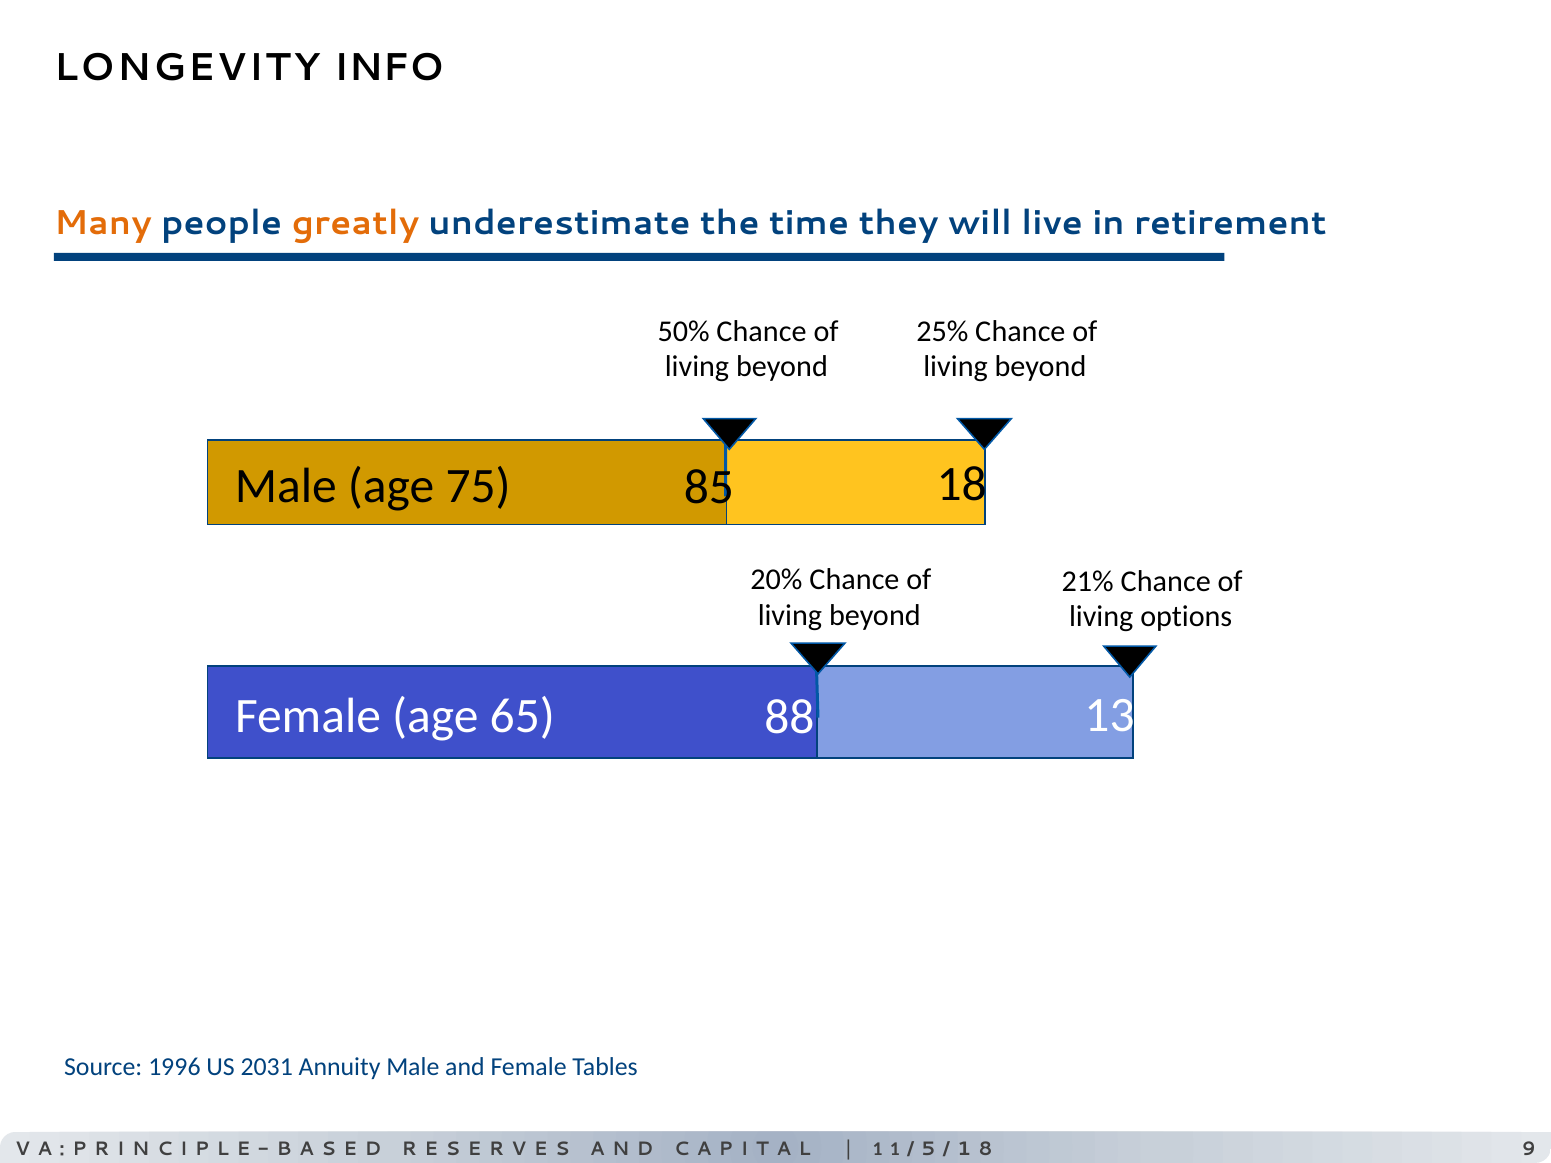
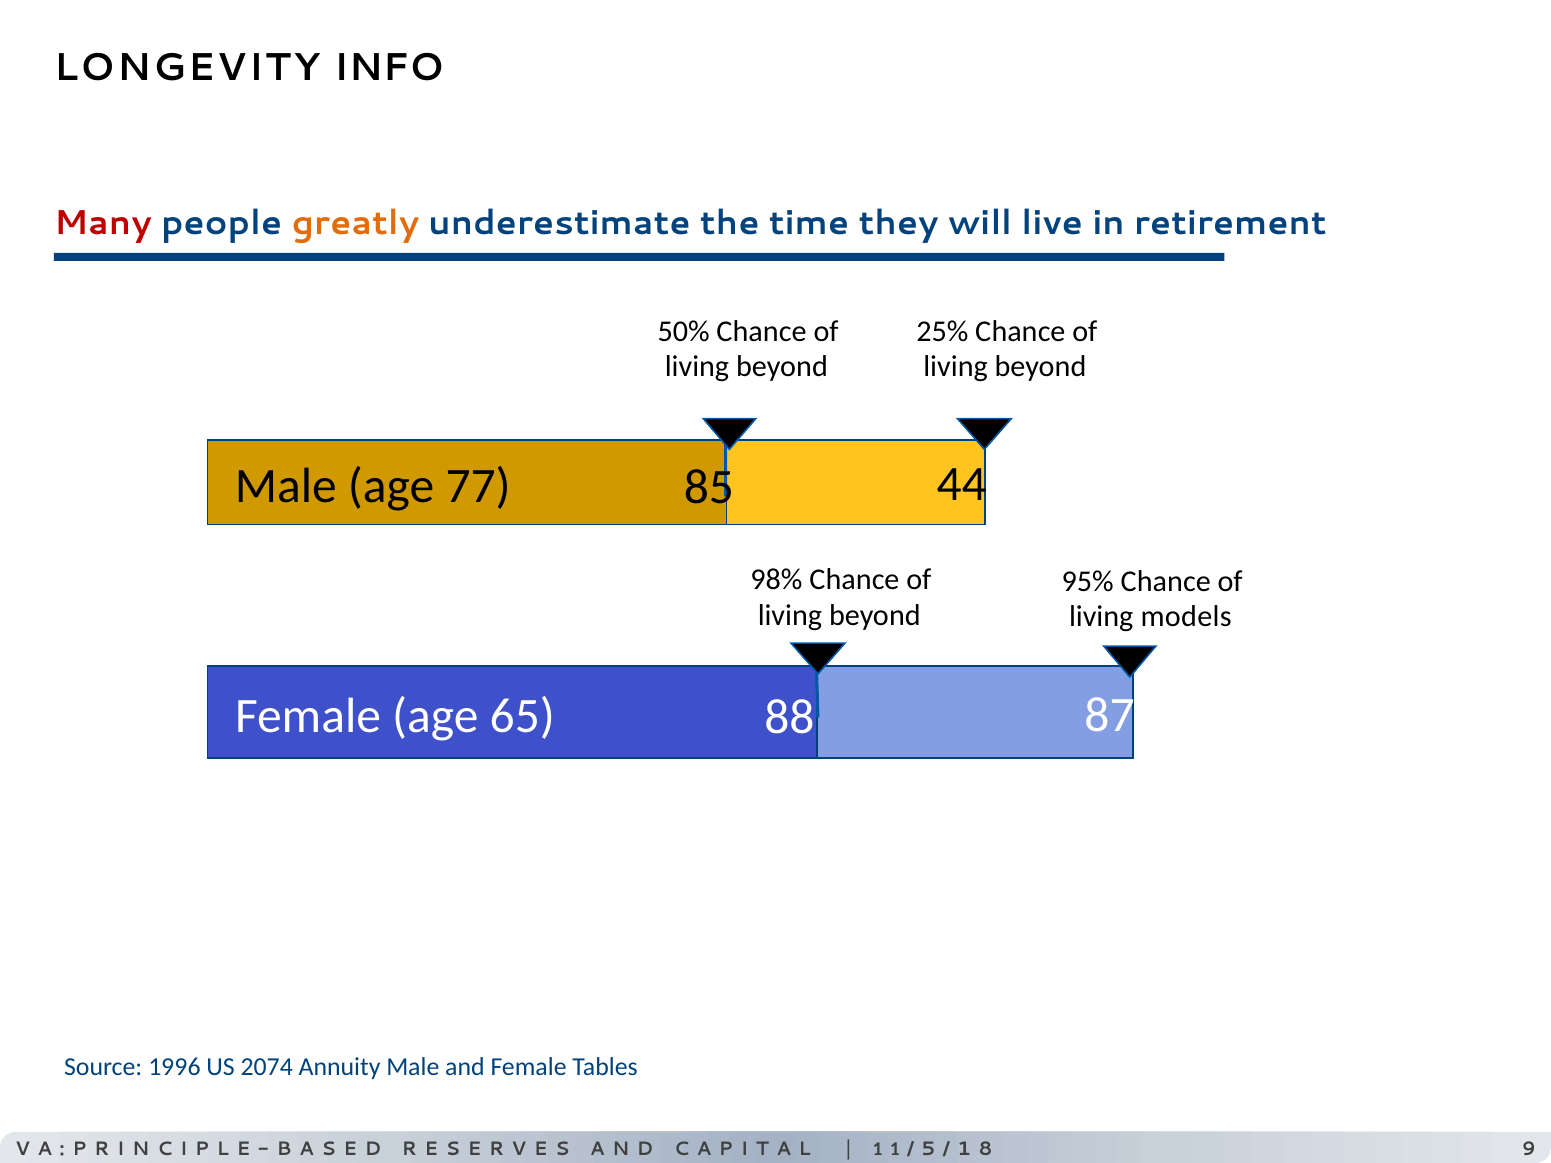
Many colour: orange -> red (103, 224)
75: 75 -> 77 (478, 487)
18: 18 -> 44 (962, 484)
20%: 20% -> 98% (776, 580)
21%: 21% -> 95% (1088, 582)
options: options -> models (1186, 617)
13: 13 -> 87 (1110, 715)
2031: 2031 -> 2074 (267, 1067)
